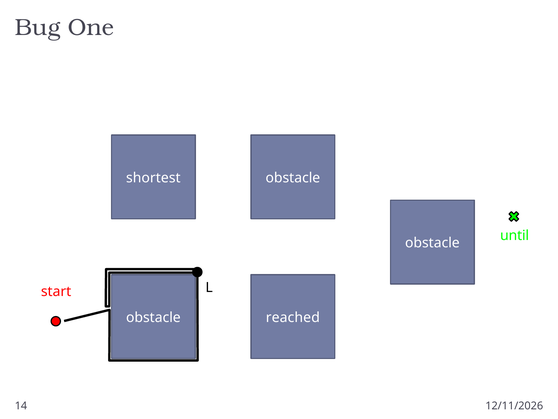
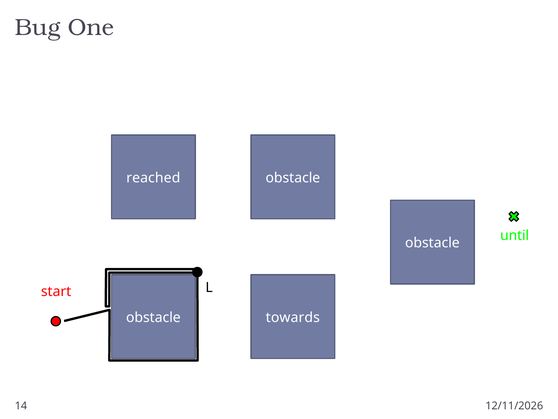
shortest: shortest -> reached (153, 178)
reached: reached -> towards (293, 317)
